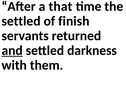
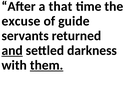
settled: settled -> excuse (21, 21)
finish: finish -> guide (74, 21)
them underline: none -> present (47, 65)
